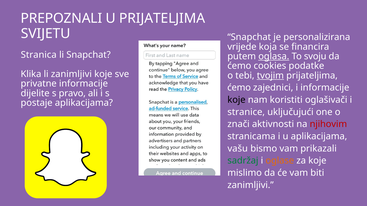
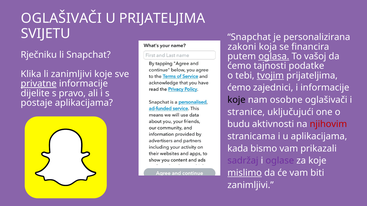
PREPOZNALI: PREPOZNALI -> OGLAŠIVAČI (61, 18)
vrijede: vrijede -> zakoni (242, 47)
Stranica: Stranica -> Rječniku (39, 55)
svoju: svoju -> vašoj (315, 56)
cookies: cookies -> tajnosti (270, 66)
privatne underline: none -> present (39, 84)
koristiti: koristiti -> osobne (286, 100)
znači: znači -> budu (239, 124)
vašu: vašu -> kada (238, 149)
sadržaj colour: green -> purple (243, 161)
oglase colour: orange -> purple (280, 161)
mislimo underline: none -> present (245, 173)
